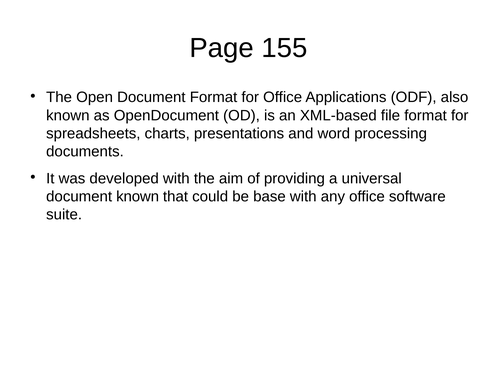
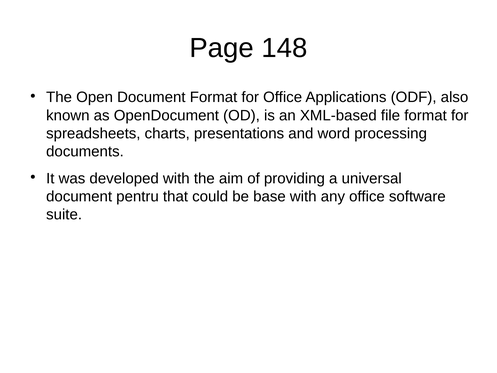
155: 155 -> 148 (284, 48)
document known: known -> pentru (138, 196)
